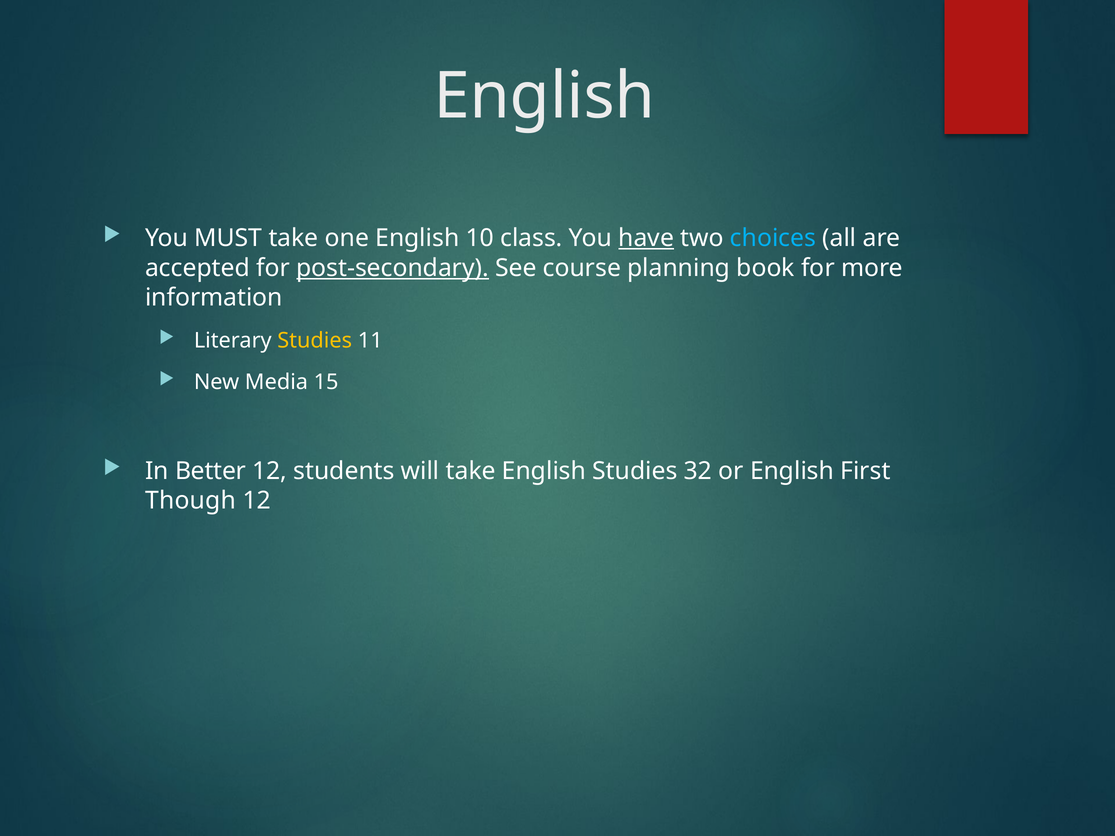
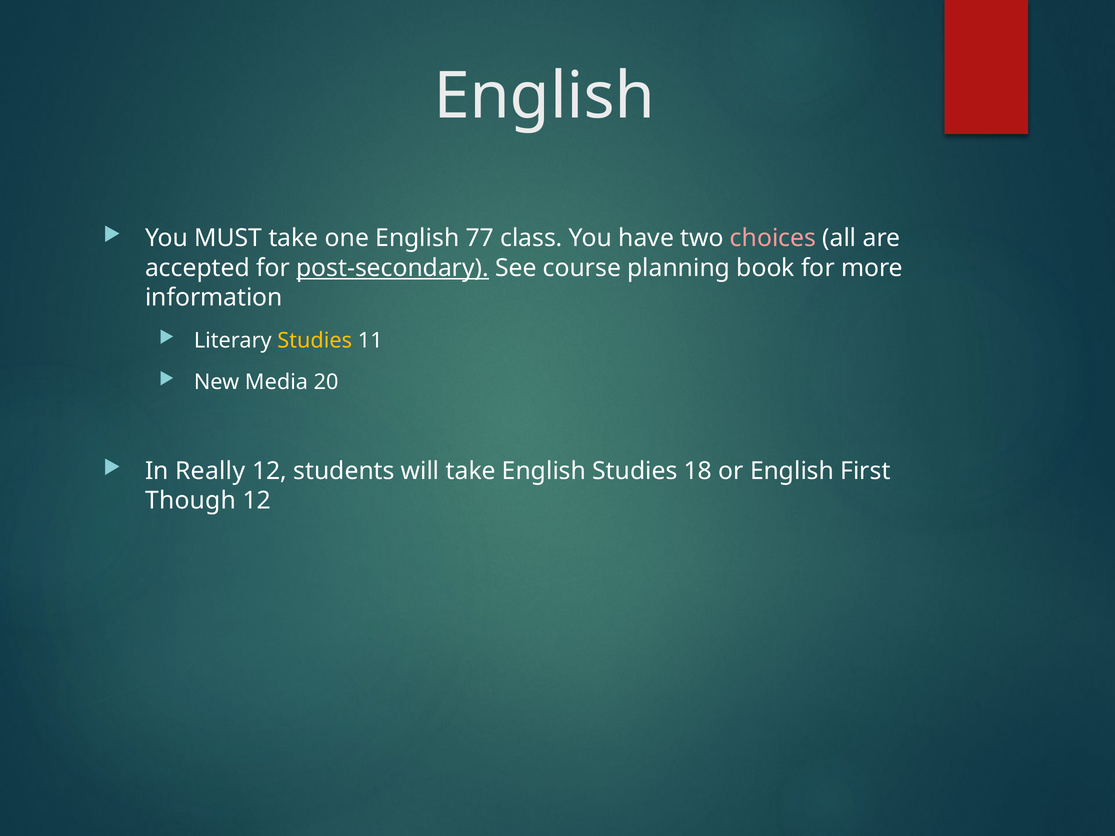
10: 10 -> 77 (480, 238)
have underline: present -> none (646, 238)
choices colour: light blue -> pink (773, 238)
15: 15 -> 20 (326, 382)
Better: Better -> Really (210, 471)
32: 32 -> 18 (698, 471)
